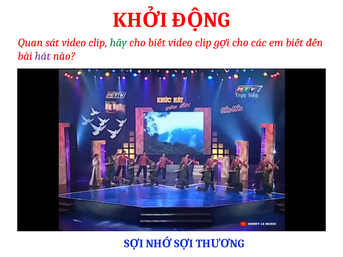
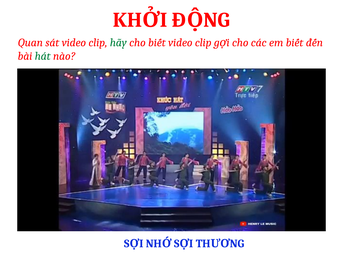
hát colour: purple -> green (43, 56)
